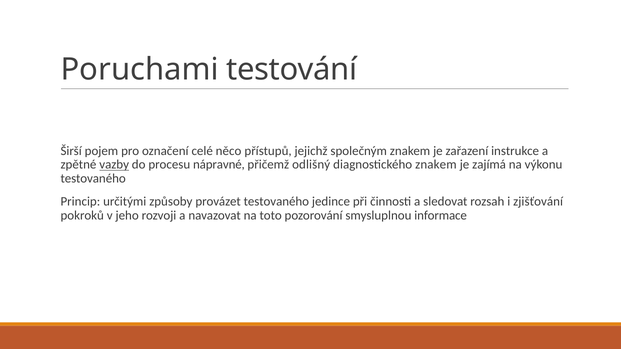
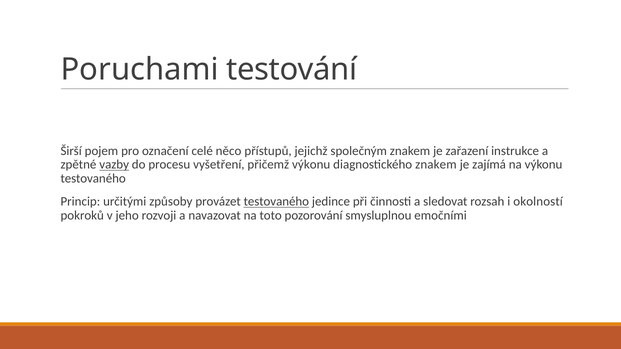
nápravné: nápravné -> vyšetření (219, 165)
přičemž odlišný: odlišný -> výkonu (311, 165)
testovaného underline: none -> present (276, 202)
zjišťování: zjišťování -> okolností (538, 202)
informace: informace -> emočními (441, 216)
